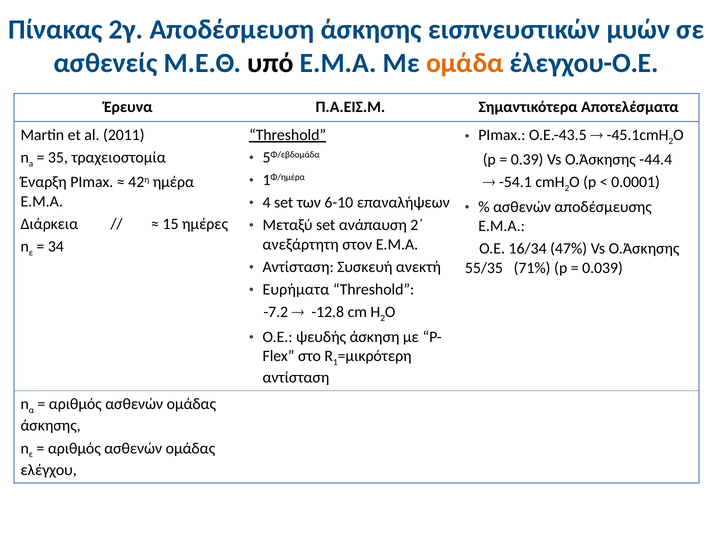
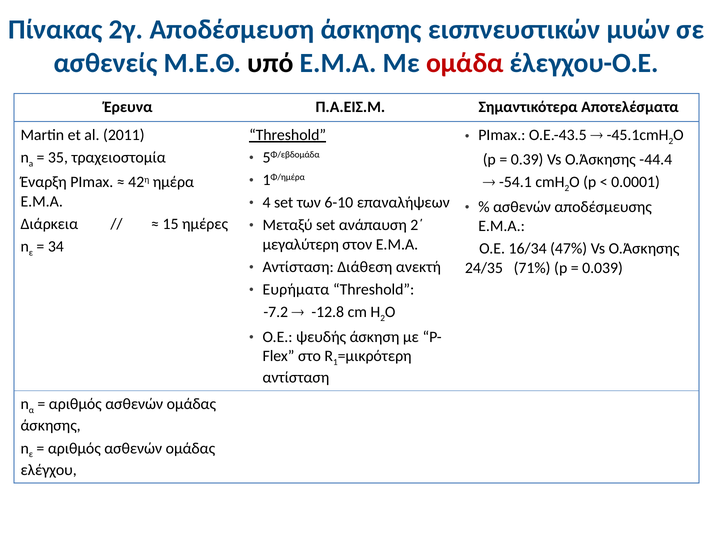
ομάδα colour: orange -> red (465, 63)
ανεξάρτητη: ανεξάρτητη -> μεγαλύτερη (301, 244)
Συσκευή: Συσκευή -> Διάθεση (365, 267)
55/35: 55/35 -> 24/35 (484, 268)
